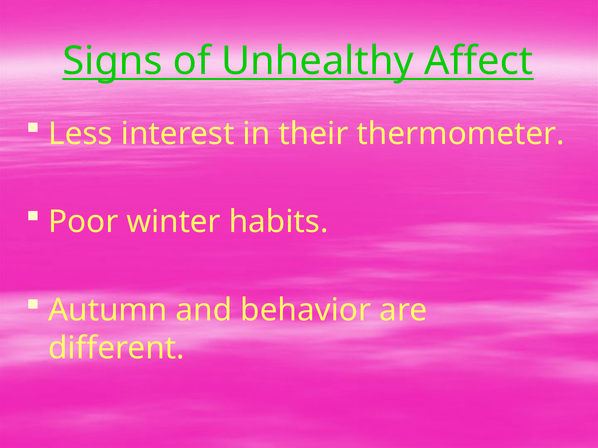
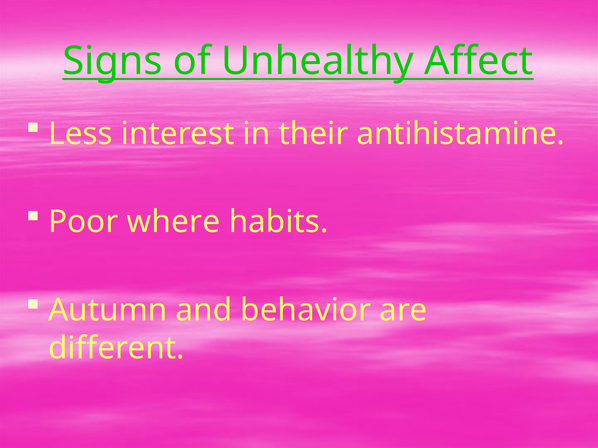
thermometer: thermometer -> antihistamine (461, 134)
winter: winter -> where (173, 222)
